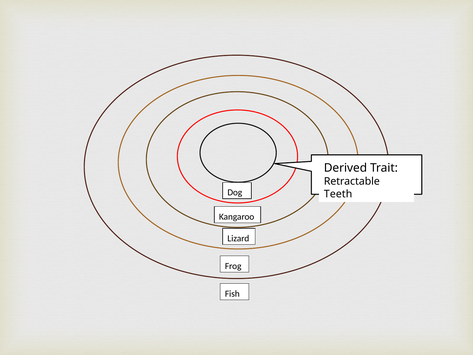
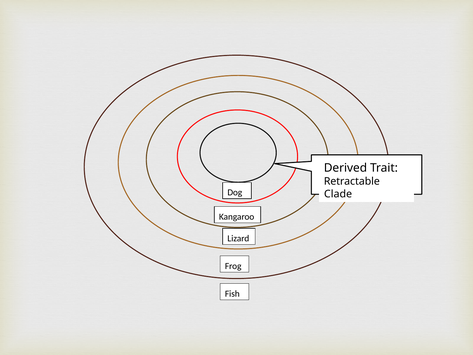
Teeth: Teeth -> Clade (338, 194)
